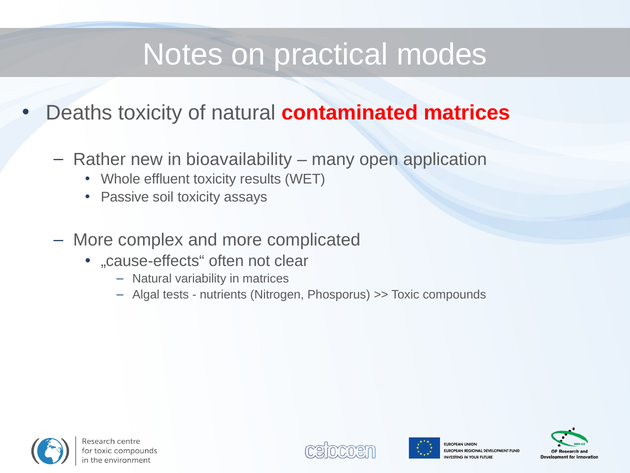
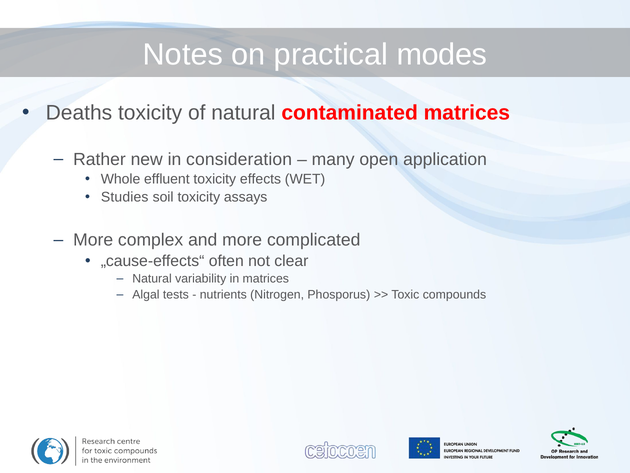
bioavailability: bioavailability -> consideration (239, 159)
results: results -> effects (261, 179)
Passive: Passive -> Studies (125, 197)
